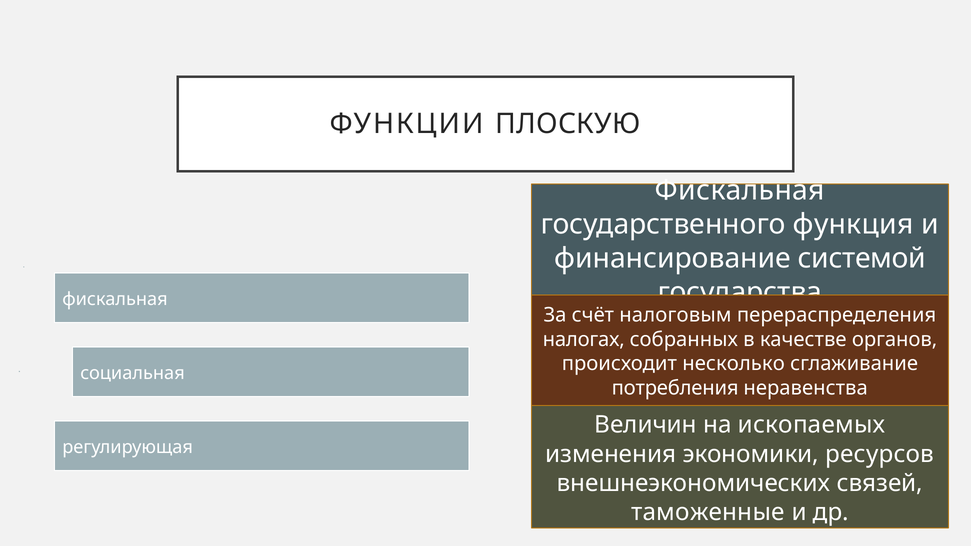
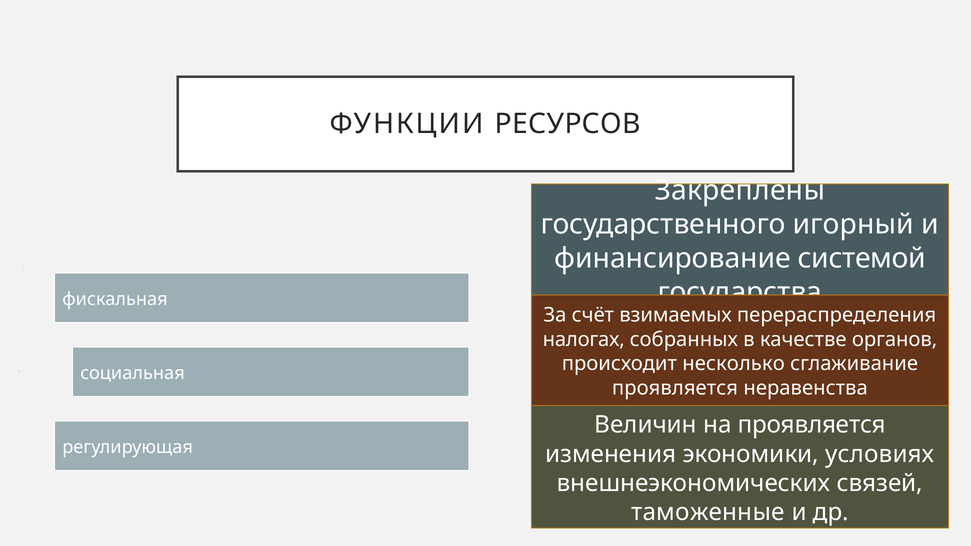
ПЛОСКУЮ: ПЛОСКУЮ -> РЕСУРСОВ (568, 124)
Фискальная: Фискальная -> Закреплены (740, 190)
функция: функция -> игорный (853, 224)
налоговым: налоговым -> взимаемых (676, 315)
потребления: потребления -> проявляется (675, 388)
на ископаемых: ископаемых -> проявляется (812, 425)
ресурсов: ресурсов -> условиях (880, 454)
